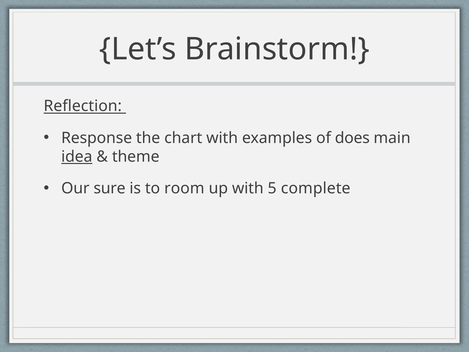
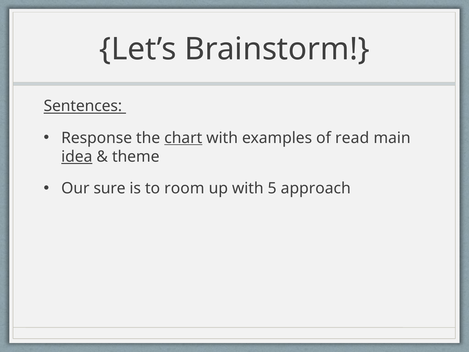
Reflection: Reflection -> Sentences (83, 106)
chart underline: none -> present (183, 138)
does: does -> read (352, 138)
complete: complete -> approach (316, 188)
